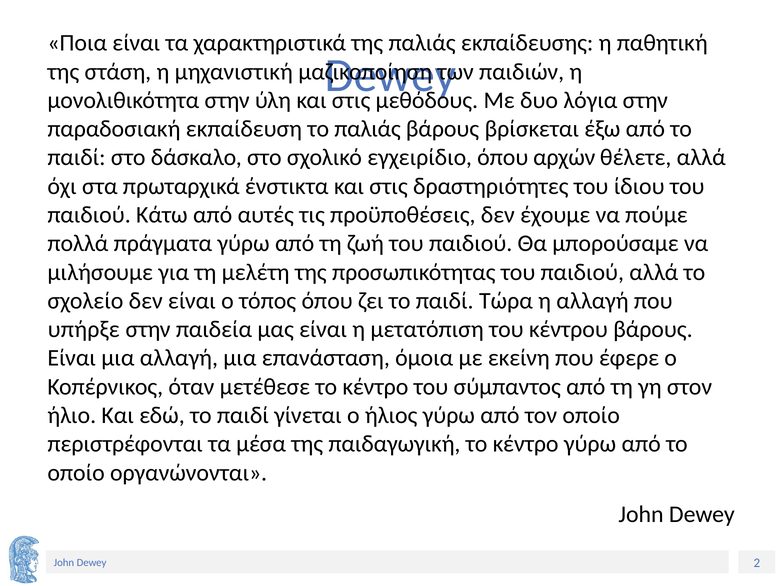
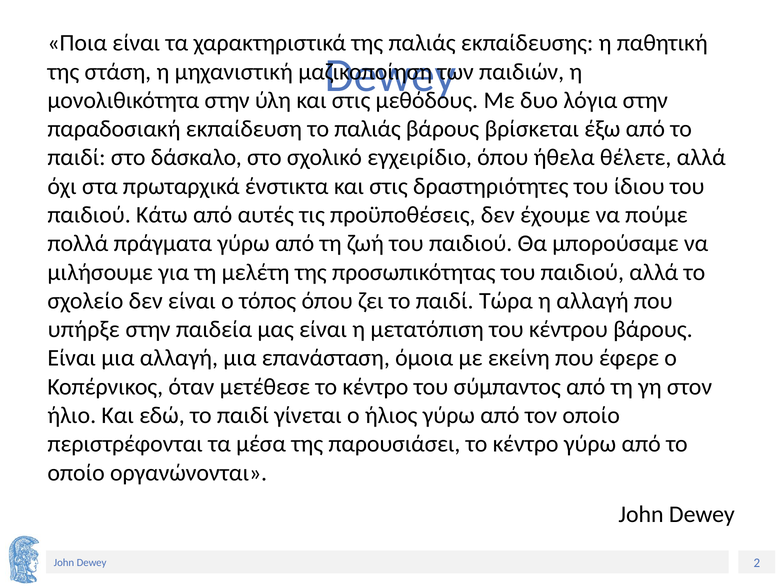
αρχών: αρχών -> ήθελα (564, 158)
παιδαγωγική: παιδαγωγική -> παρουσιάσει (394, 444)
